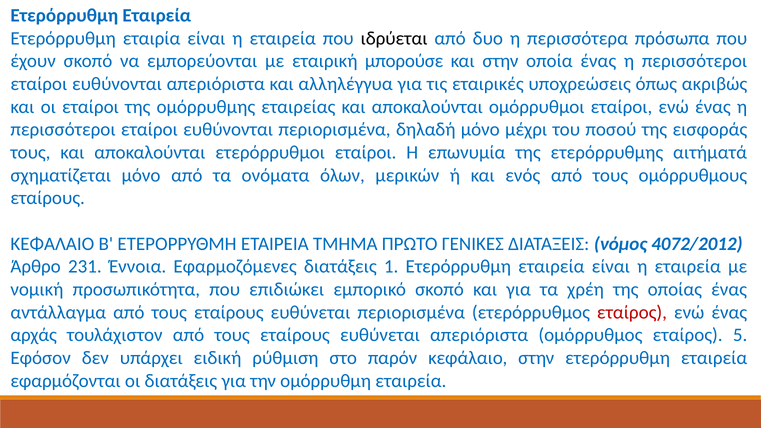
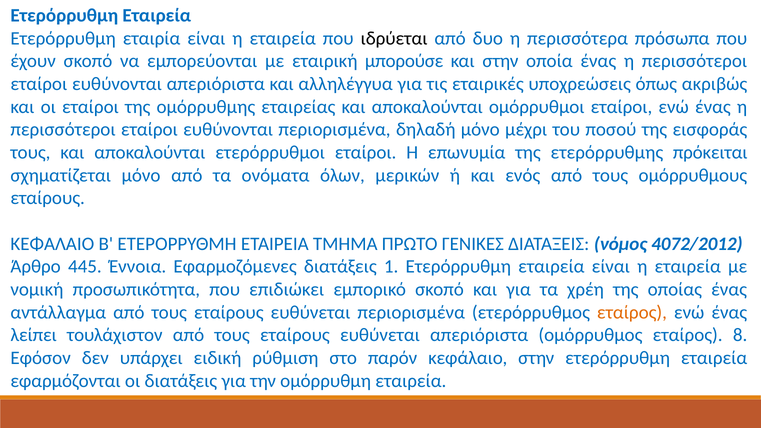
αιτήματά: αιτήματά -> πρόκειται (710, 153)
231: 231 -> 445 (85, 267)
εταίρος colour: red -> orange (632, 312)
αρχάς: αρχάς -> λείπει (34, 335)
5: 5 -> 8 (740, 335)
